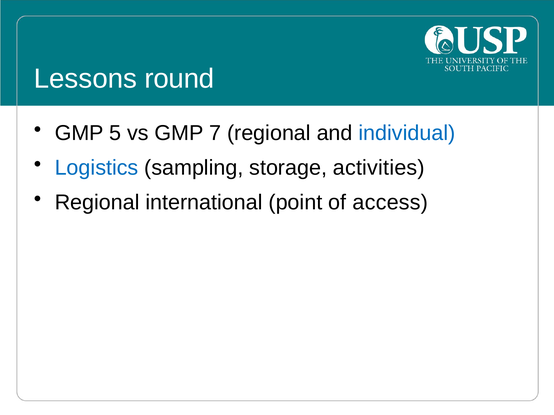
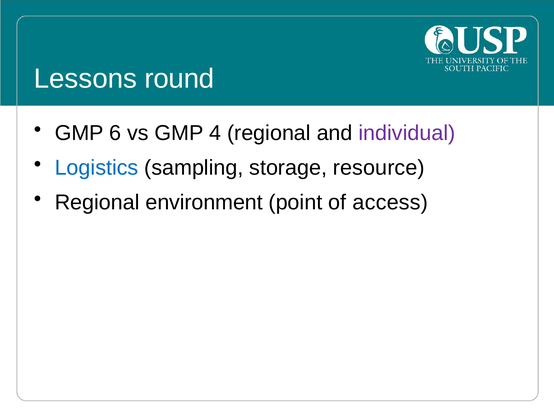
5: 5 -> 6 (115, 133)
7: 7 -> 4 (215, 133)
individual colour: blue -> purple (407, 133)
activities: activities -> resource (379, 168)
international: international -> environment (204, 203)
